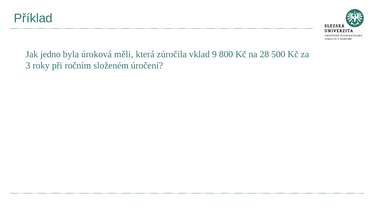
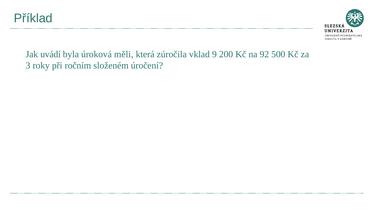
jedno: jedno -> uvádí (51, 54)
800: 800 -> 200 (226, 54)
28: 28 -> 92 (264, 54)
